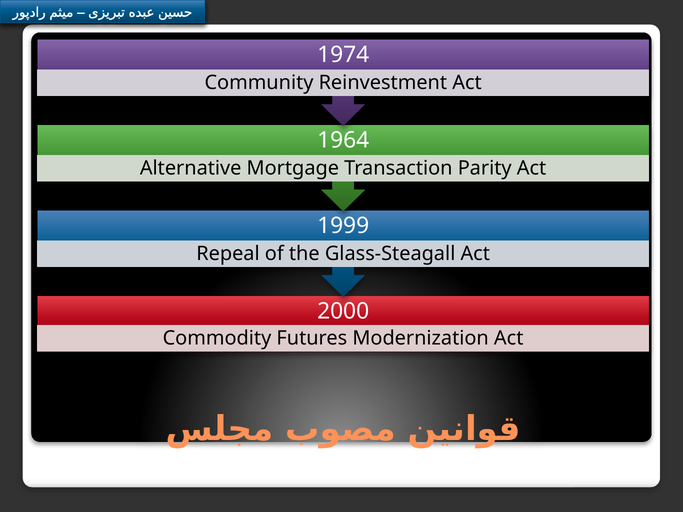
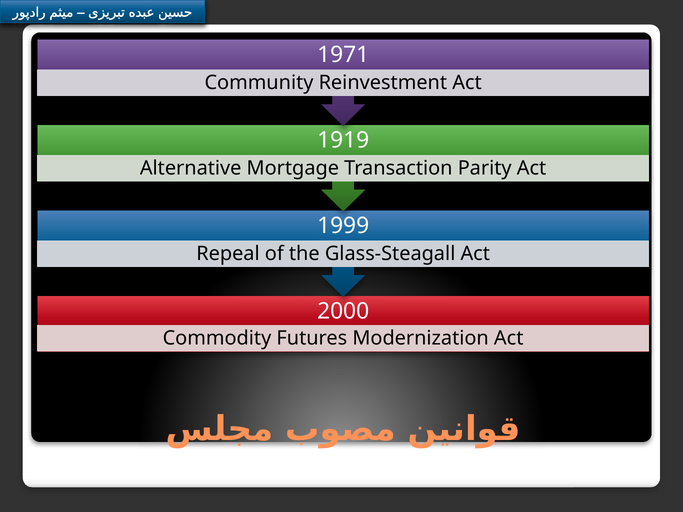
1974: 1974 -> 1971 (343, 55)
1964: 1964 -> 1919 (343, 140)
